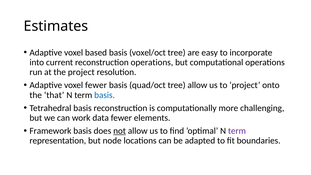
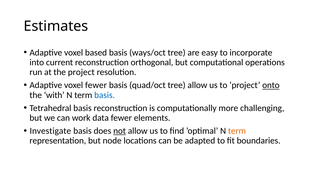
voxel/oct: voxel/oct -> ways/oct (147, 53)
reconstruction operations: operations -> orthogonal (152, 62)
onto underline: none -> present (271, 85)
that: that -> with (54, 95)
Framework: Framework -> Investigate (50, 131)
term colour: purple -> orange (237, 131)
